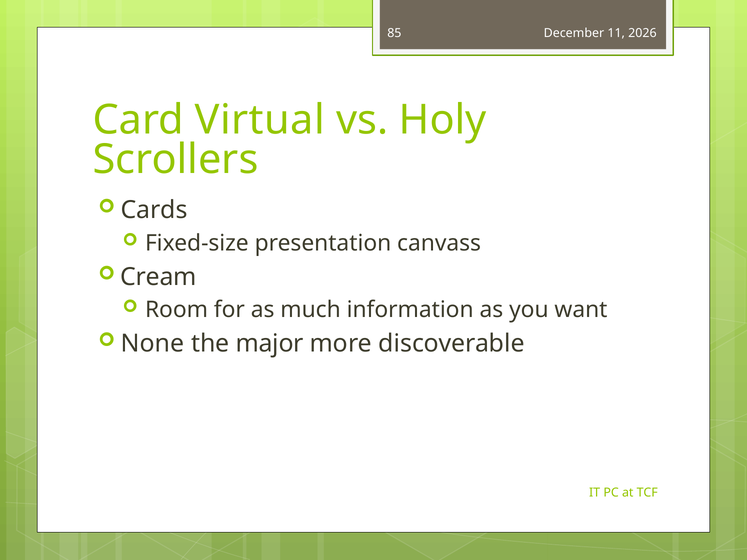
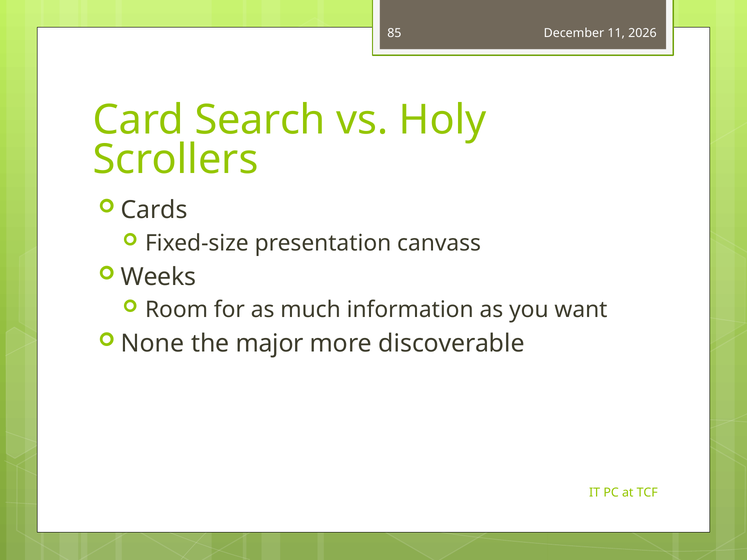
Virtual: Virtual -> Search (260, 120)
Cream: Cream -> Weeks (158, 277)
